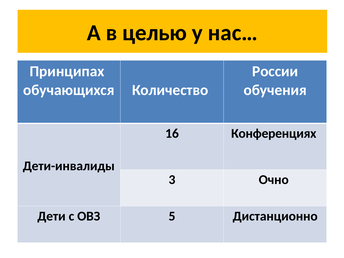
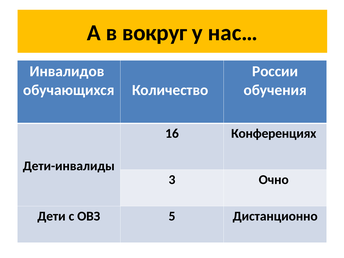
целью: целью -> вокруг (155, 33)
Принципах: Принципах -> Инвалидов (67, 71)
